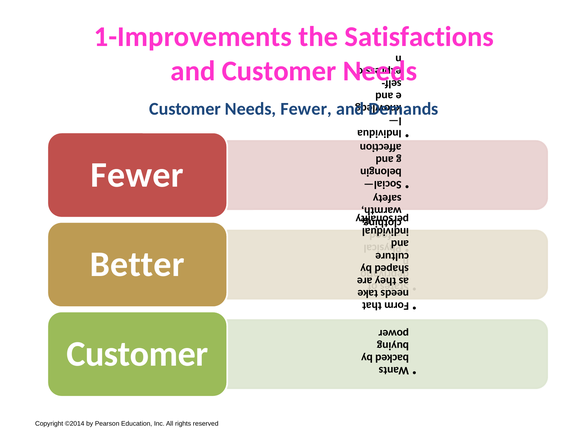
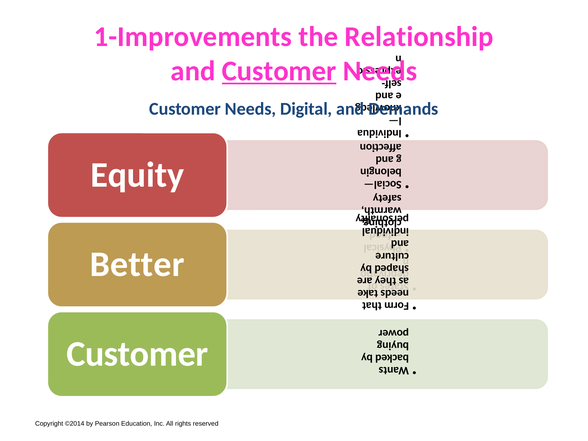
Satisfactions: Satisfactions -> Relationship (419, 37)
Customer underline: none -> present (279, 71)
Needs Fewer: Fewer -> Digital (306, 109)
Fewer: Fewer -> Equity (137, 175)
